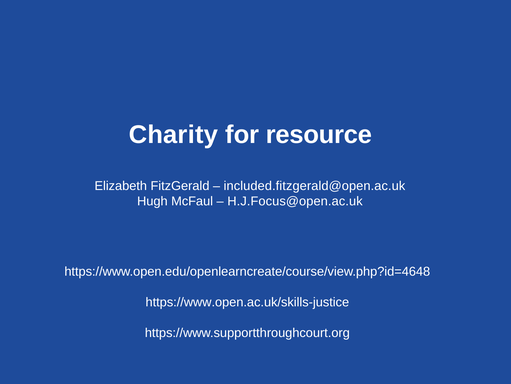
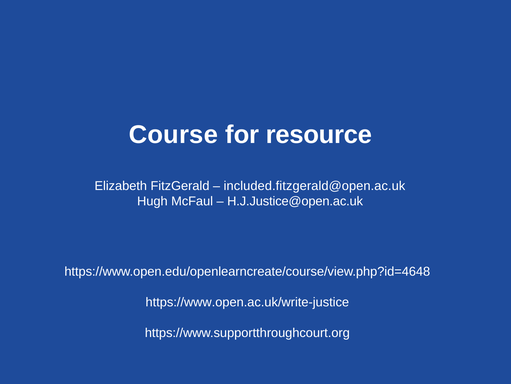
Charity: Charity -> Course (173, 134)
H.J.Focus@open.ac.uk: H.J.Focus@open.ac.uk -> H.J.Justice@open.ac.uk (295, 201)
https://www.open.ac.uk/skills-justice: https://www.open.ac.uk/skills-justice -> https://www.open.ac.uk/write-justice (247, 302)
